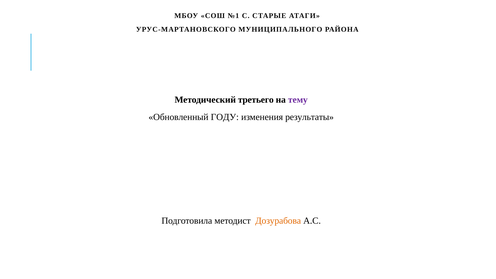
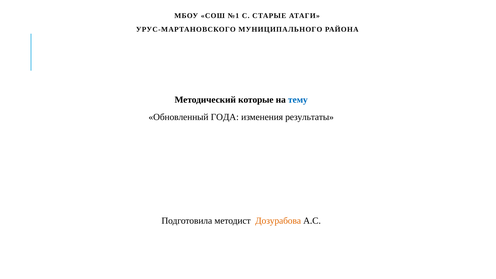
третьего: третьего -> которые (256, 100)
тему colour: purple -> blue (298, 100)
ГОДУ: ГОДУ -> ГОДА (225, 117)
